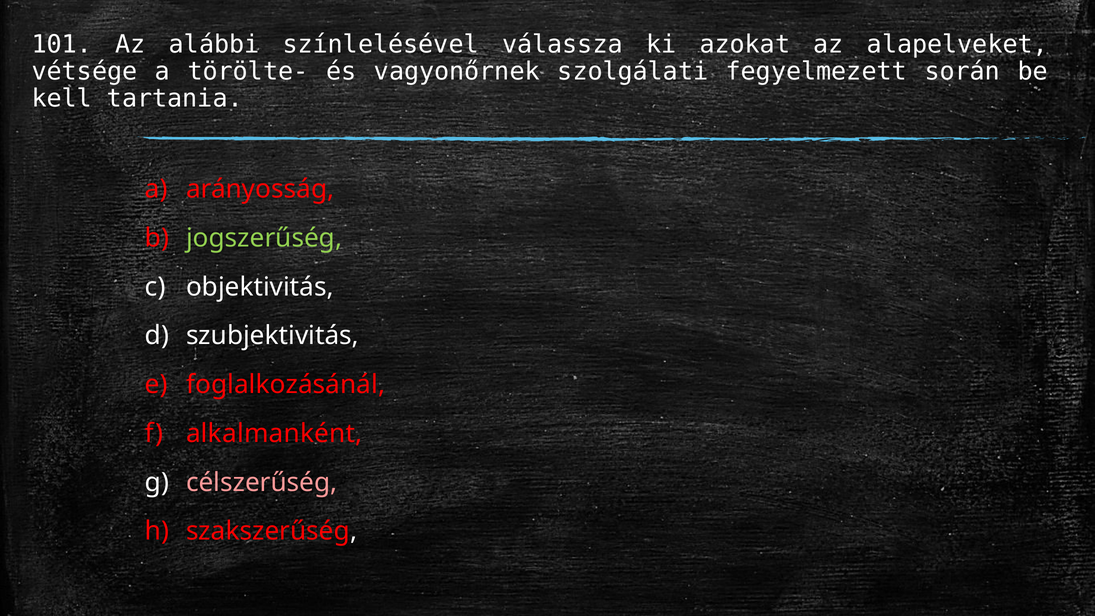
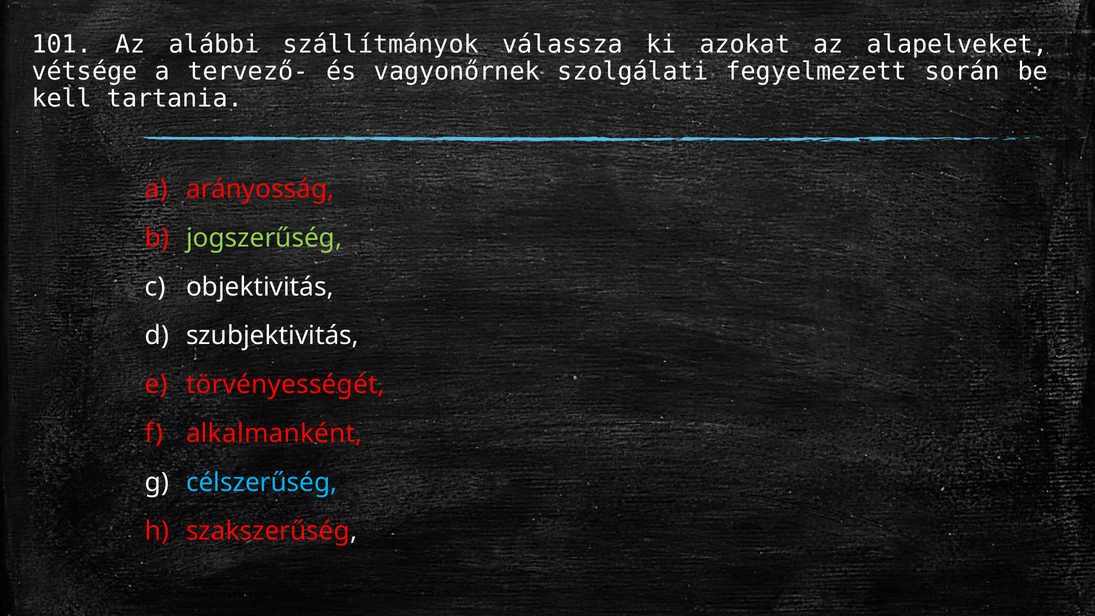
színlelésével: színlelésével -> szállítmányok (381, 44)
törölte-: törölte- -> tervező- (248, 71)
foglalkozásánál: foglalkozásánál -> törvényességét (286, 385)
célszerűség colour: pink -> light blue (262, 482)
